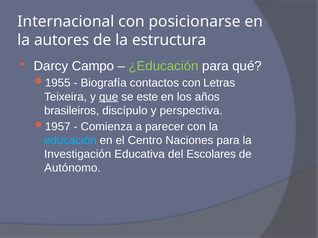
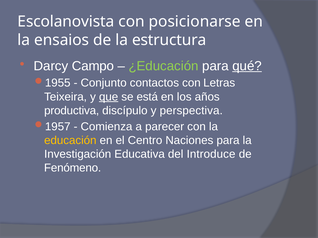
Internacional: Internacional -> Escolanovista (66, 21)
autores: autores -> ensaios (62, 40)
qué underline: none -> present (247, 66)
Biografía: Biografía -> Conjunto (104, 83)
este: este -> está (147, 97)
brasileiros: brasileiros -> productiva (72, 111)
educación colour: light blue -> yellow (70, 141)
Escolares: Escolares -> Introduce (211, 154)
Autónomo: Autónomo -> Fenómeno (73, 168)
